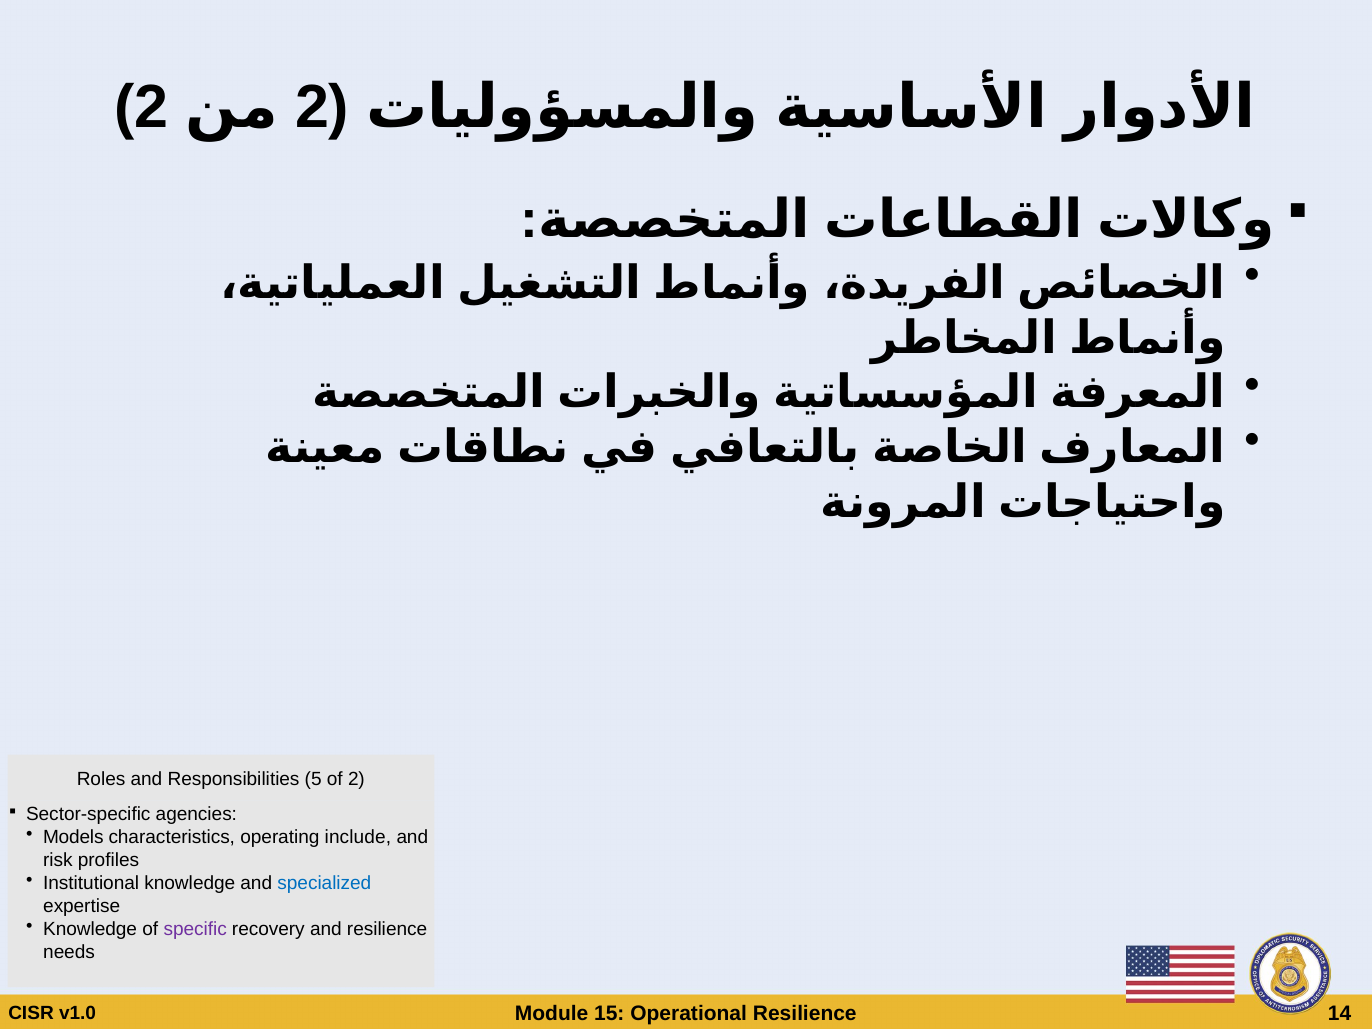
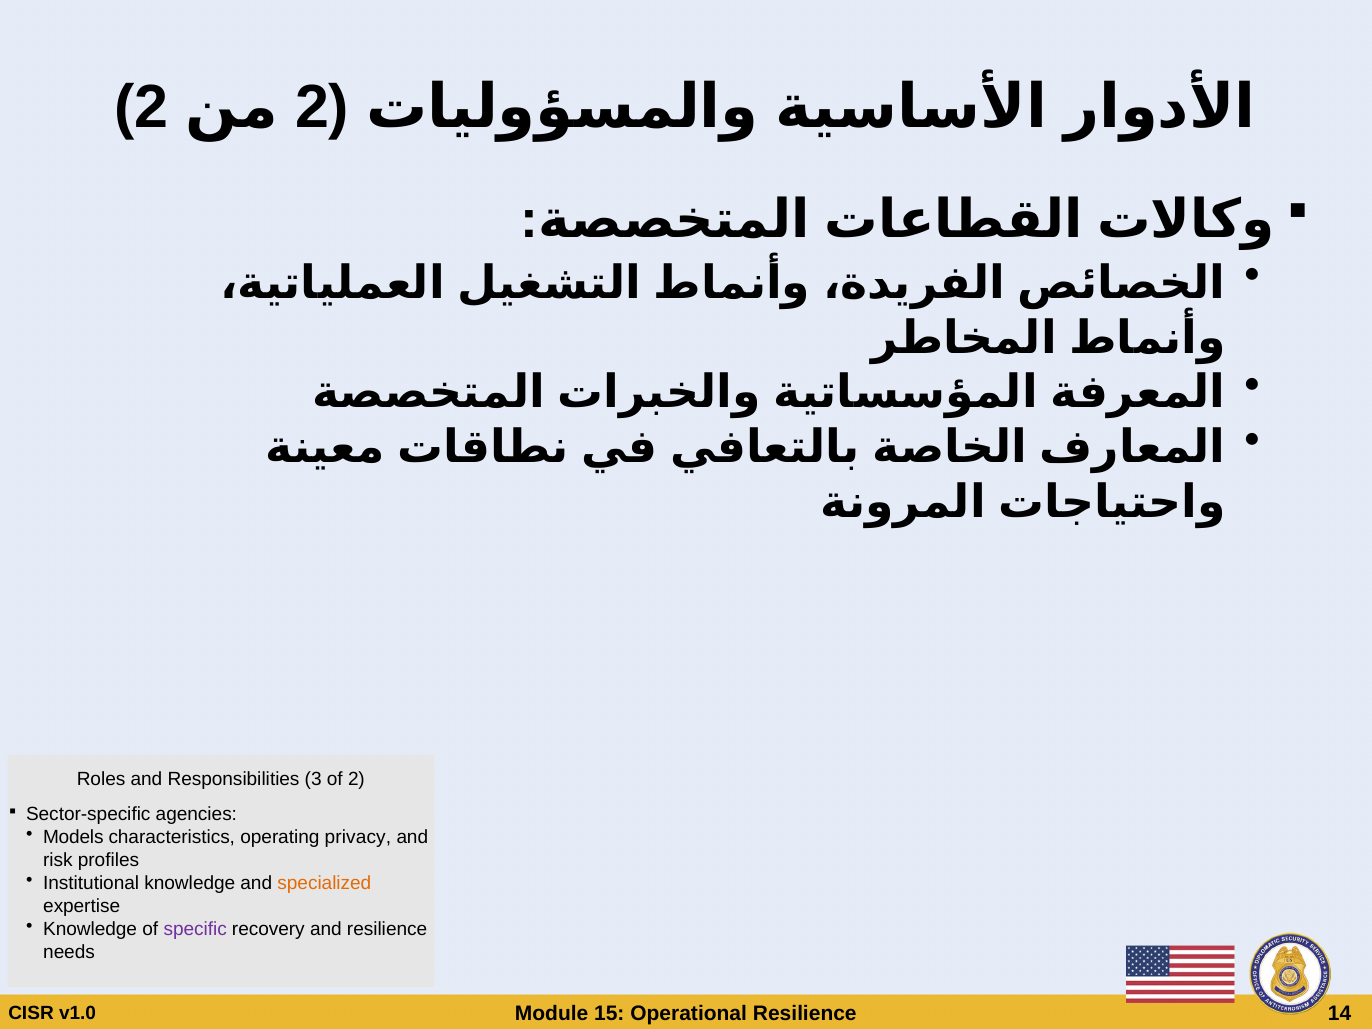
5: 5 -> 3 (313, 779)
include: include -> privacy (358, 837)
specialized colour: blue -> orange (324, 883)
